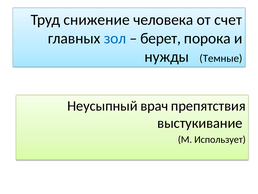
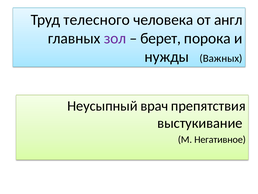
снижение: снижение -> телесного (97, 20)
счет: счет -> англ (228, 20)
зол colour: blue -> purple (115, 38)
Темные: Темные -> Важных (221, 58)
Использует: Использует -> Негативное (220, 139)
